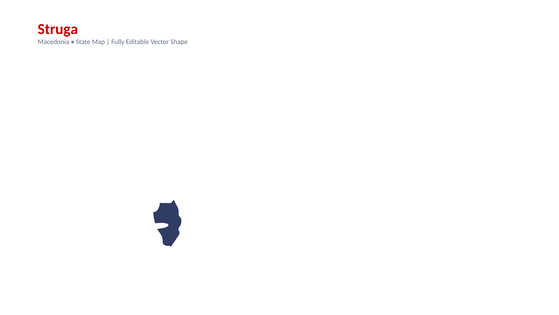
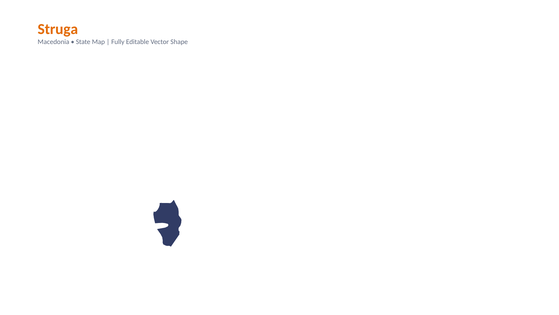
Struga colour: red -> orange (58, 29)
